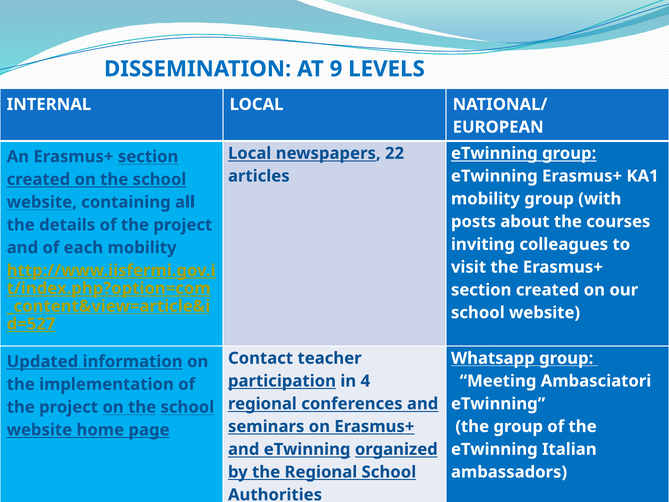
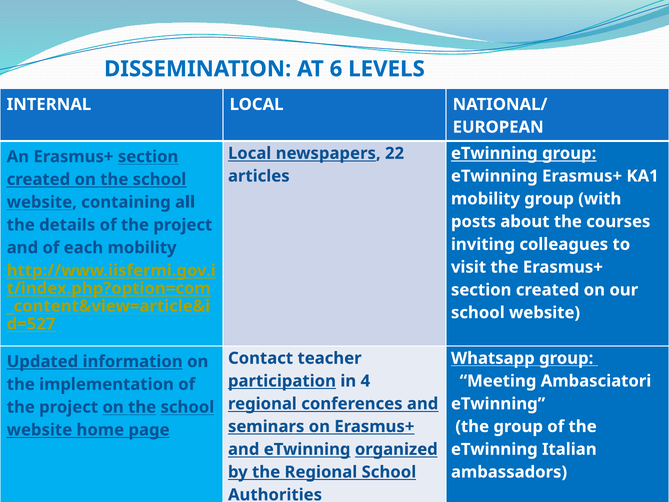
9: 9 -> 6 (336, 69)
